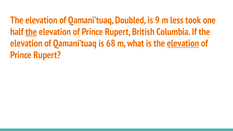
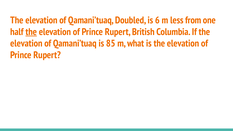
9: 9 -> 6 (157, 20)
took: took -> from (193, 20)
68: 68 -> 85 (111, 43)
elevation underline: present -> none (183, 43)
